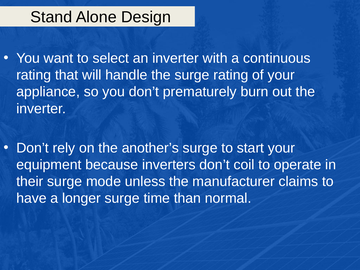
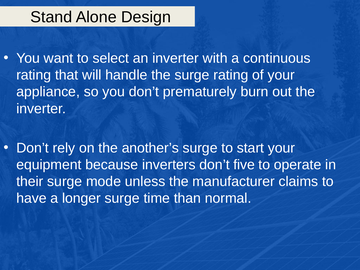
coil: coil -> five (244, 165)
